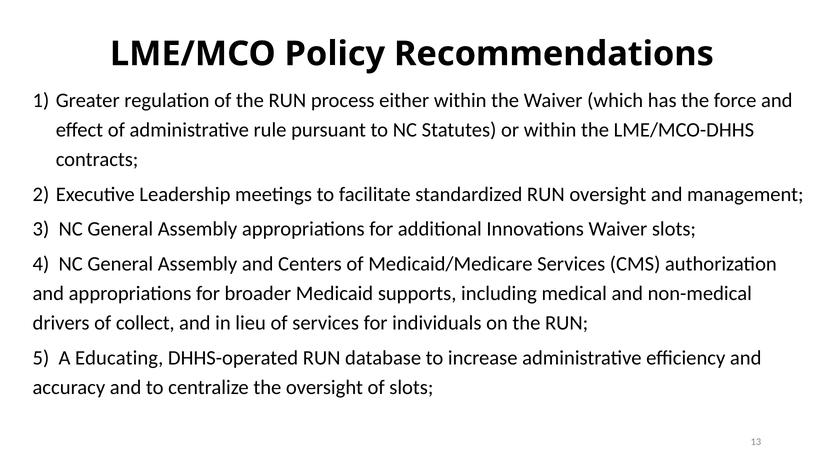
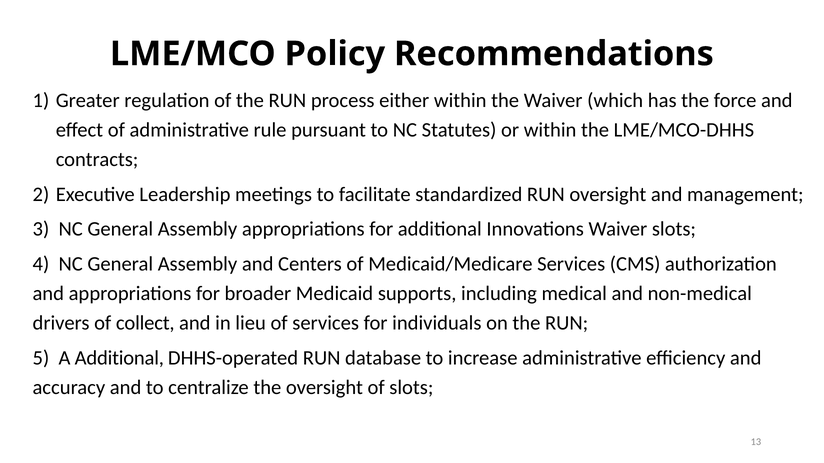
A Educating: Educating -> Additional (119, 358)
